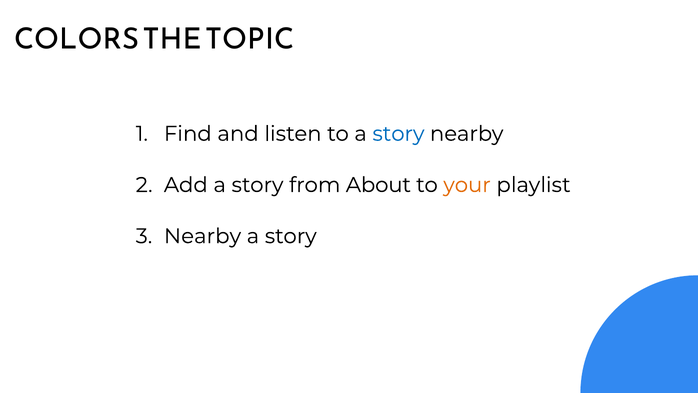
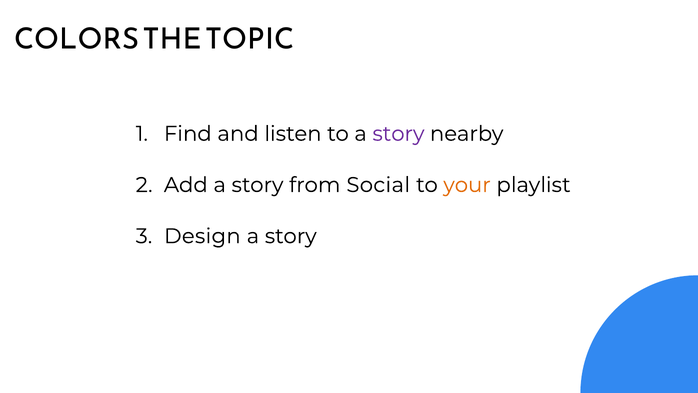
story colour: blue -> purple (398, 134)
About: About -> Social (378, 185)
Nearby: Nearby -> Design (202, 236)
